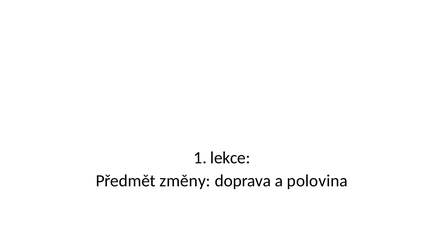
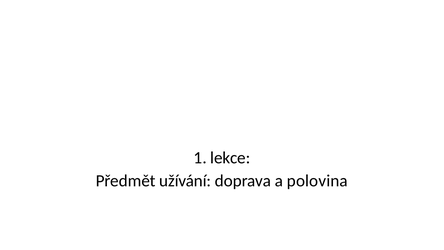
změny: změny -> užívání (185, 181)
